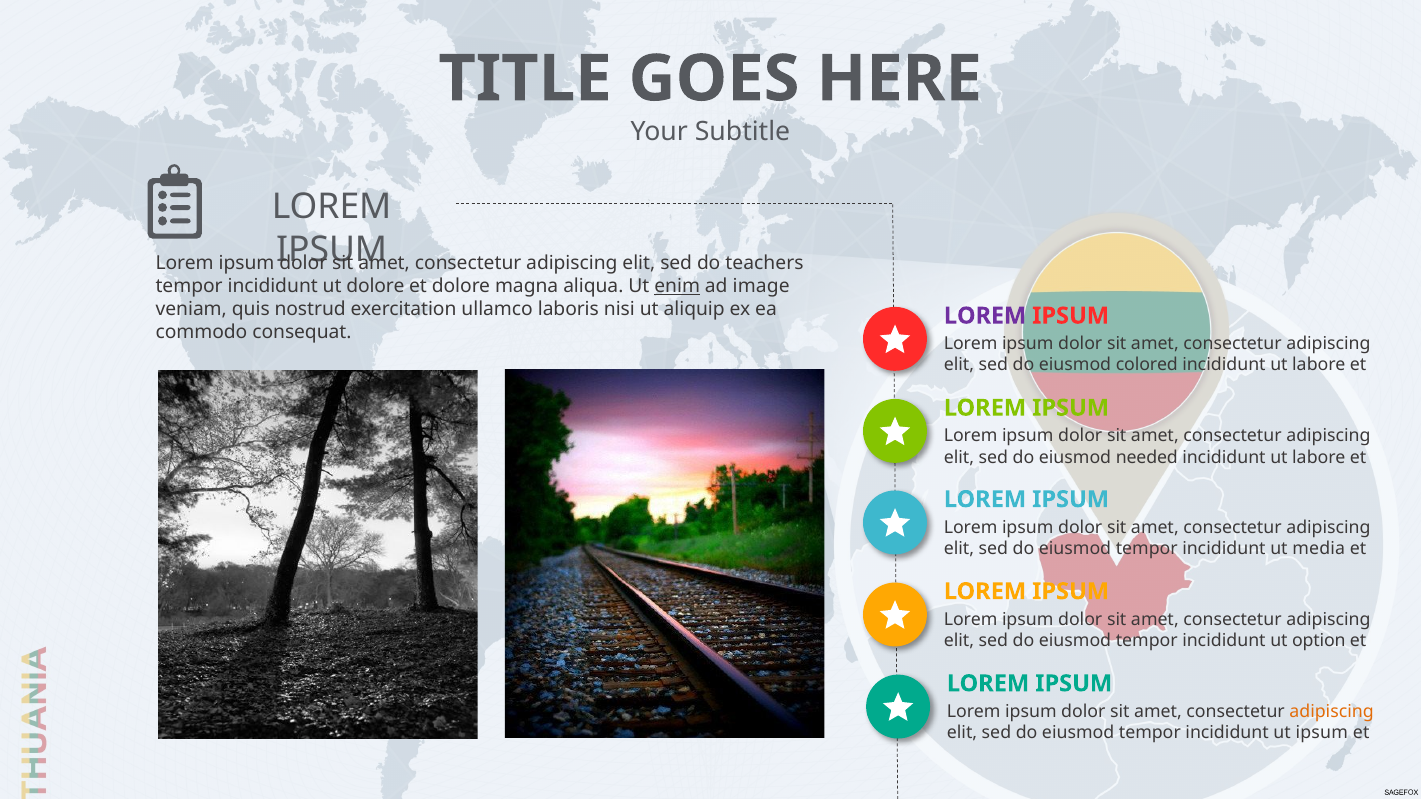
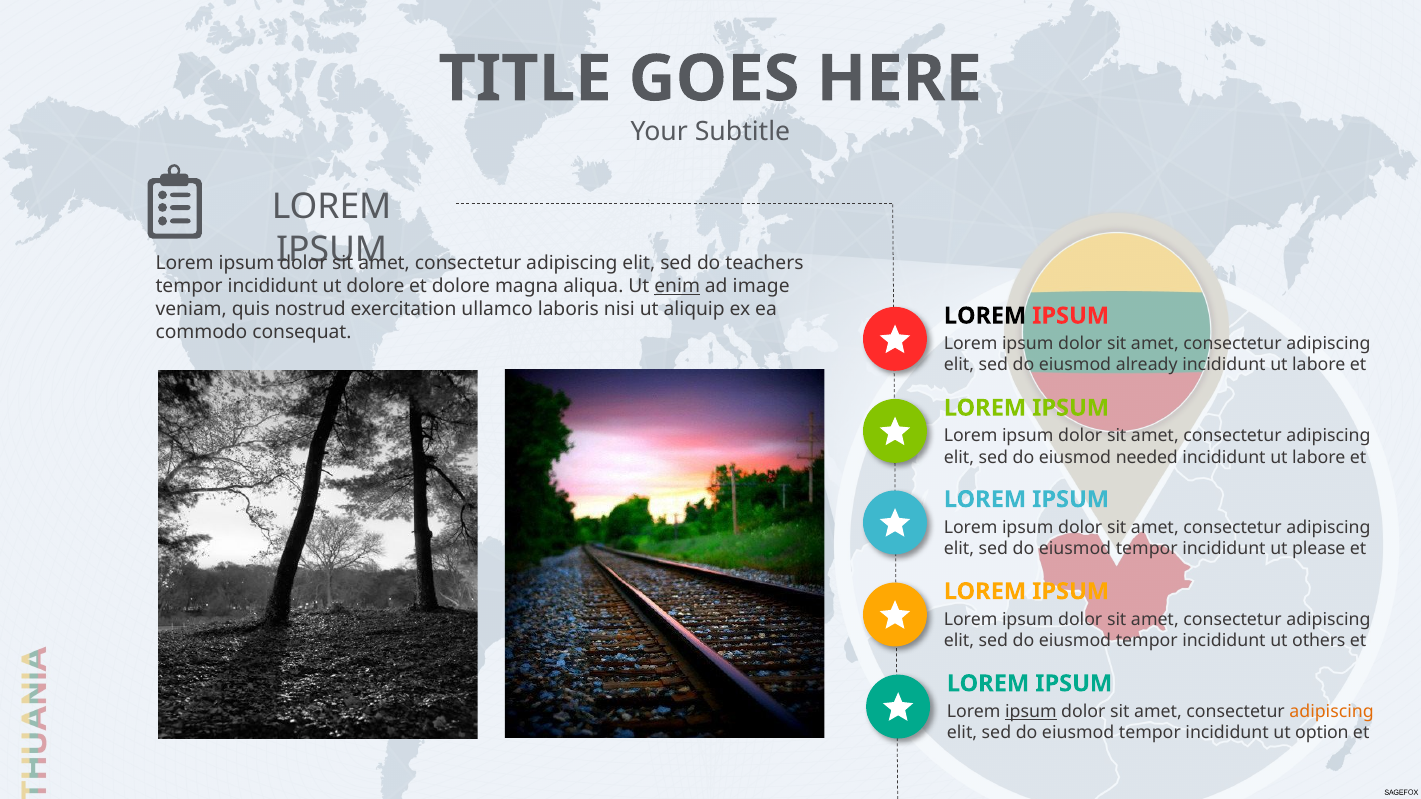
LOREM colour: purple -> black (985, 316)
colored: colored -> already (1147, 365)
media: media -> please (1319, 549)
option: option -> others (1319, 641)
ipsum underline: none -> present (1031, 712)
ut ipsum: ipsum -> option (1322, 733)
